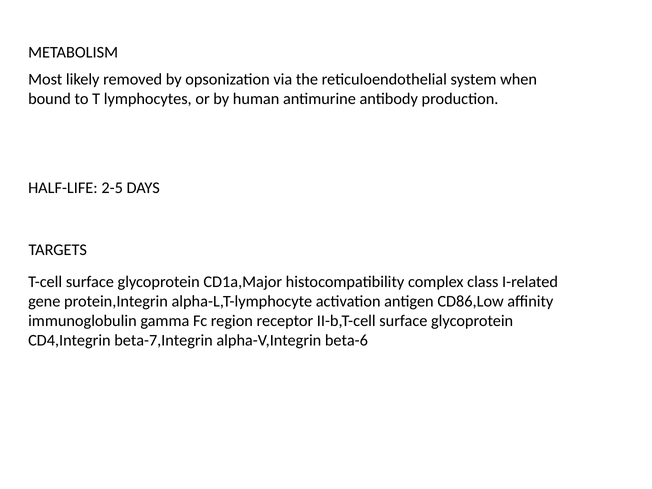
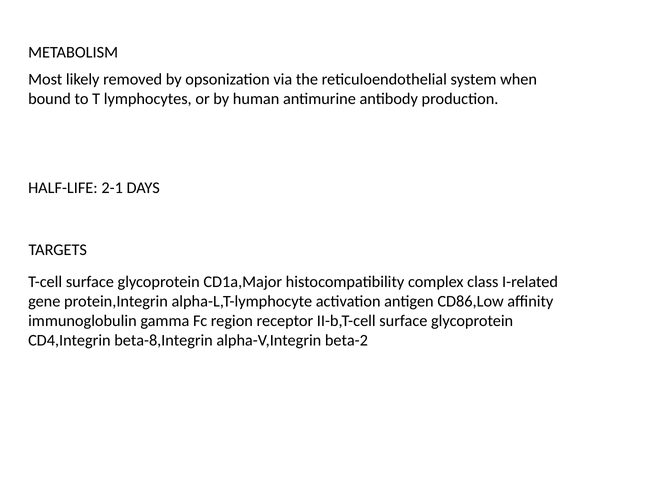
2-5: 2-5 -> 2-1 (112, 188)
beta-7,Integrin: beta-7,Integrin -> beta-8,Integrin (164, 340)
beta-6: beta-6 -> beta-2 (346, 340)
